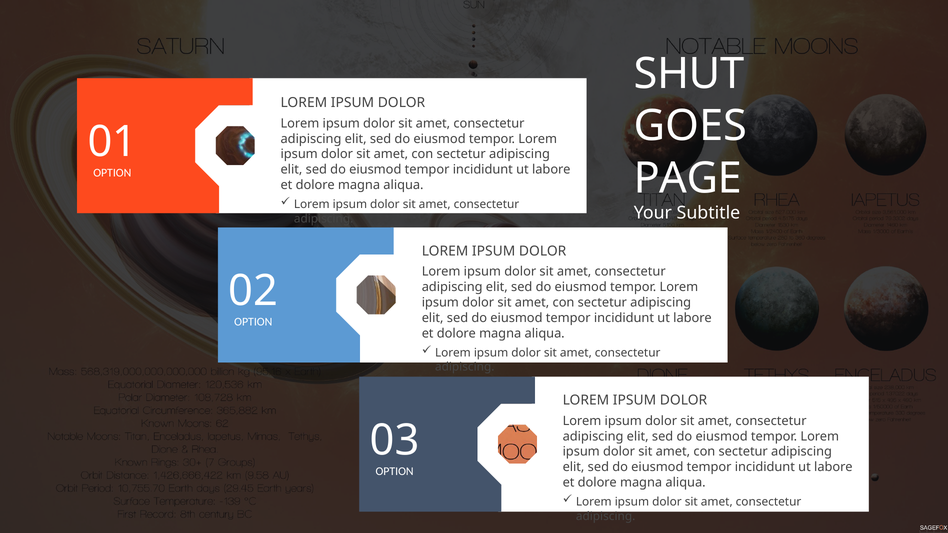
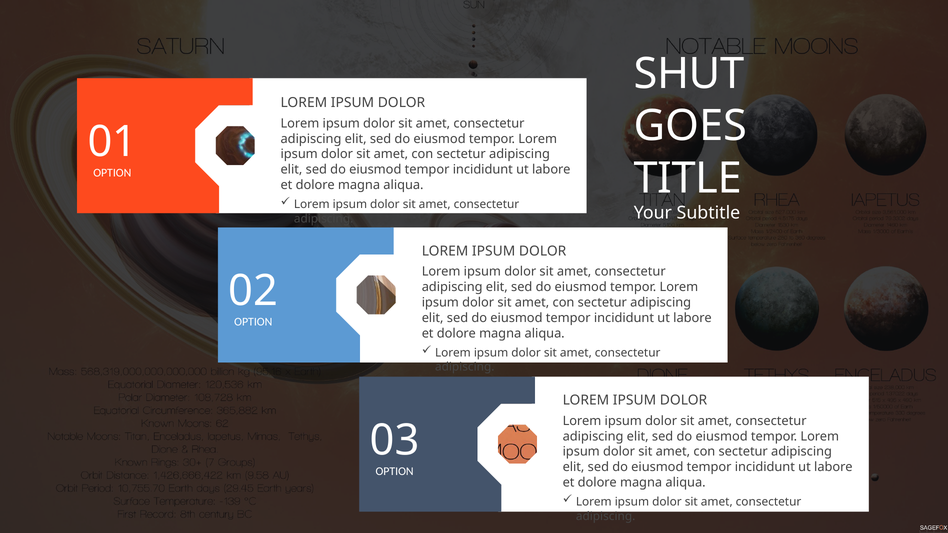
PAGE: PAGE -> TITLE (688, 178)
